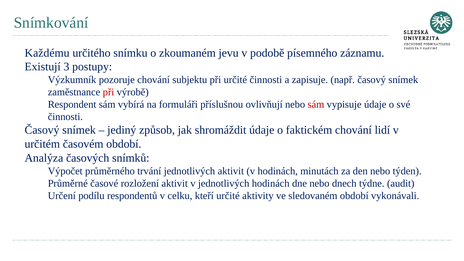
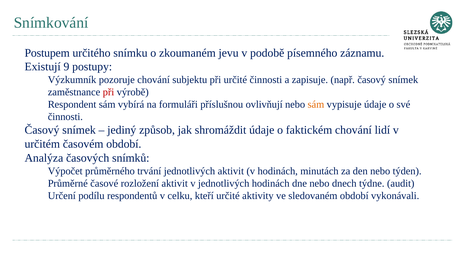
Každému: Každému -> Postupem (47, 53)
3: 3 -> 9 (66, 67)
sám colour: red -> orange (316, 105)
